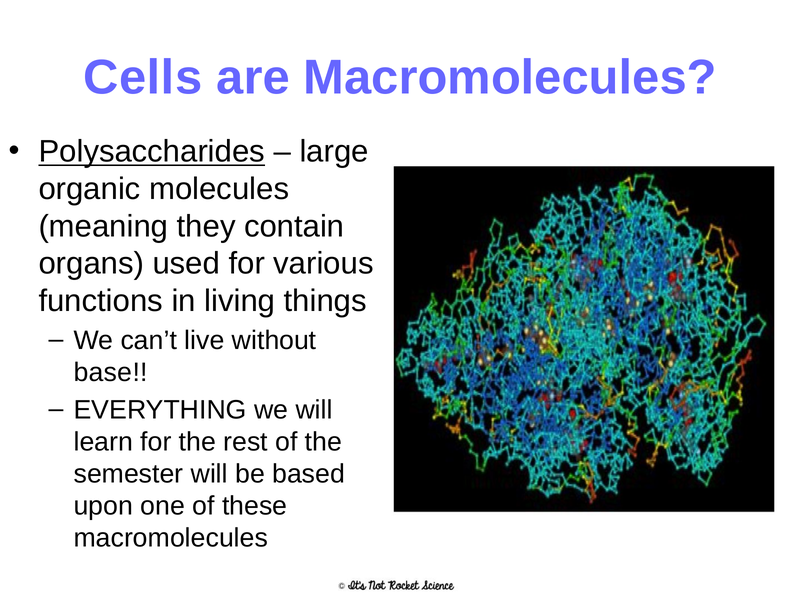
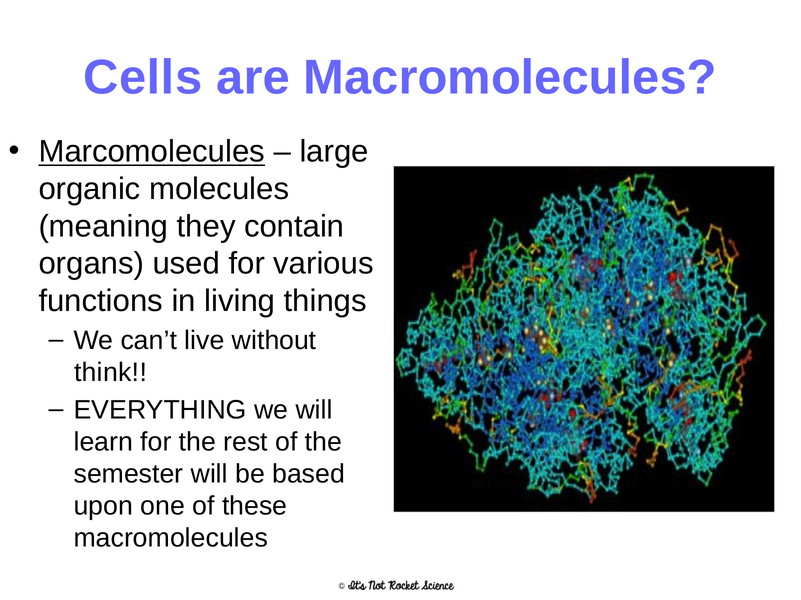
Polysaccharides: Polysaccharides -> Marcomolecules (152, 152)
base: base -> think (111, 373)
